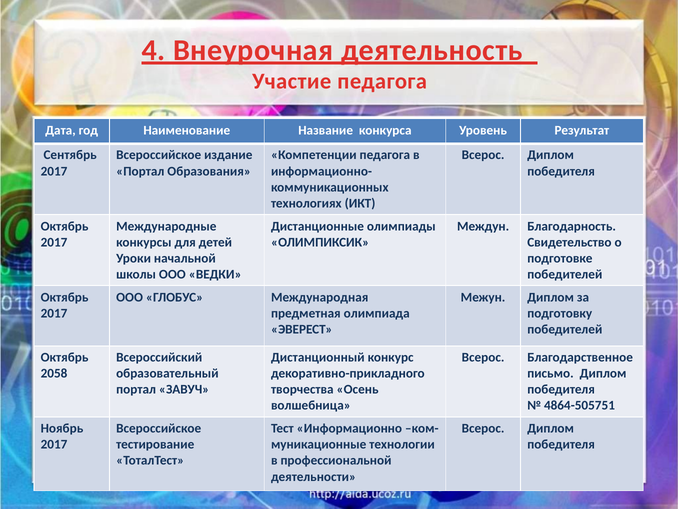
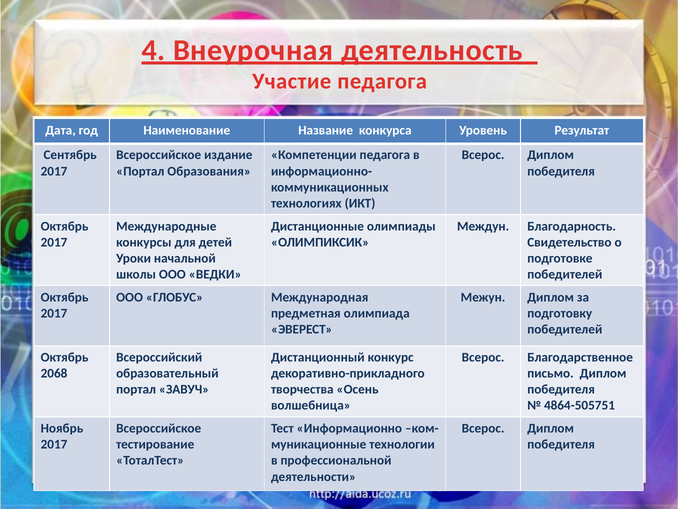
2058: 2058 -> 2068 (54, 373)
